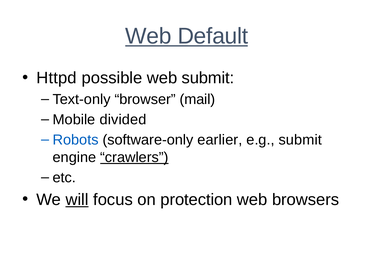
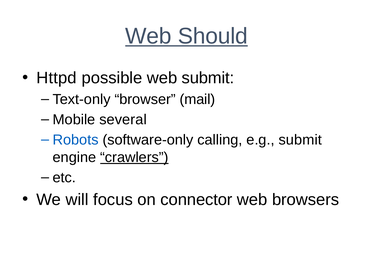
Default: Default -> Should (213, 36)
divided: divided -> several (123, 120)
earlier: earlier -> calling (220, 140)
will underline: present -> none (77, 200)
protection: protection -> connector (196, 200)
